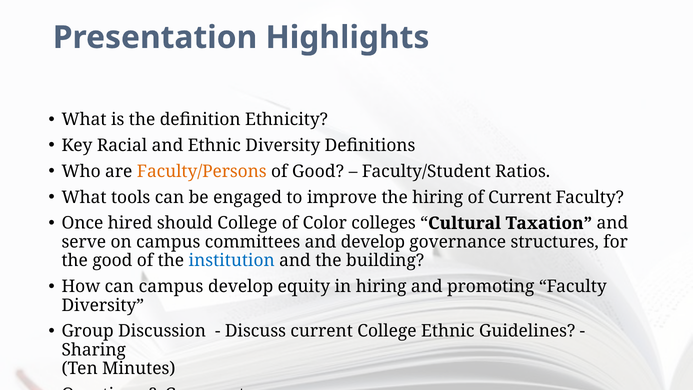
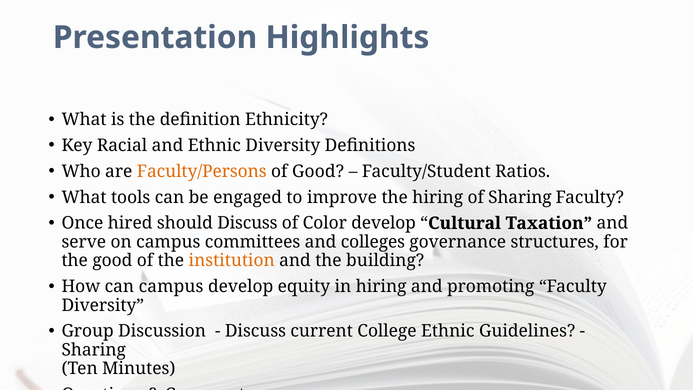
of Current: Current -> Sharing (520, 197)
should College: College -> Discuss (247, 223)
Color colleges: colleges -> develop (384, 223)
and develop: develop -> colleges (373, 242)
institution colour: blue -> orange (232, 261)
